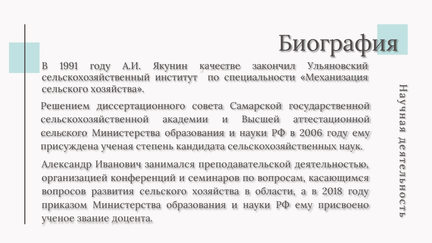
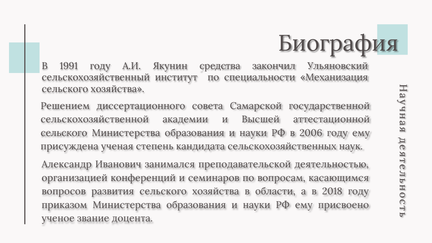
качестве: качестве -> средства (220, 66)
